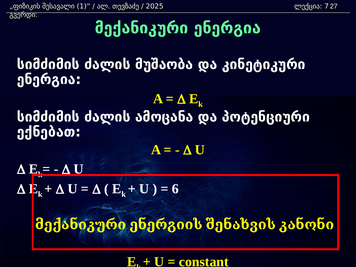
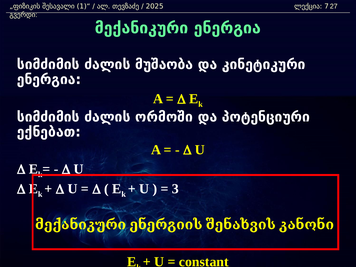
ამოცანა: ამოცანა -> ორმოში (164, 117)
6: 6 -> 3 (175, 189)
